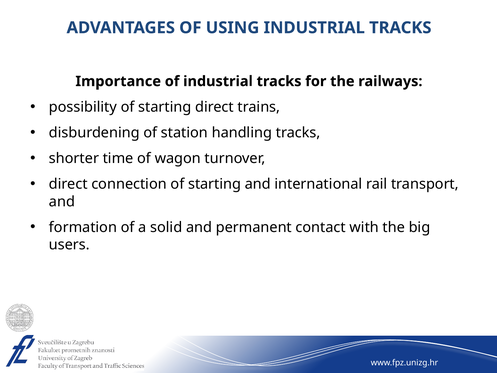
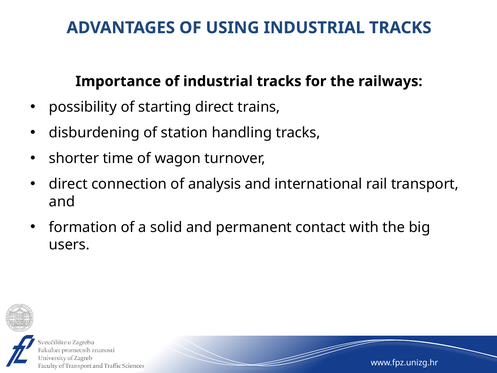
connection of starting: starting -> analysis (215, 184)
